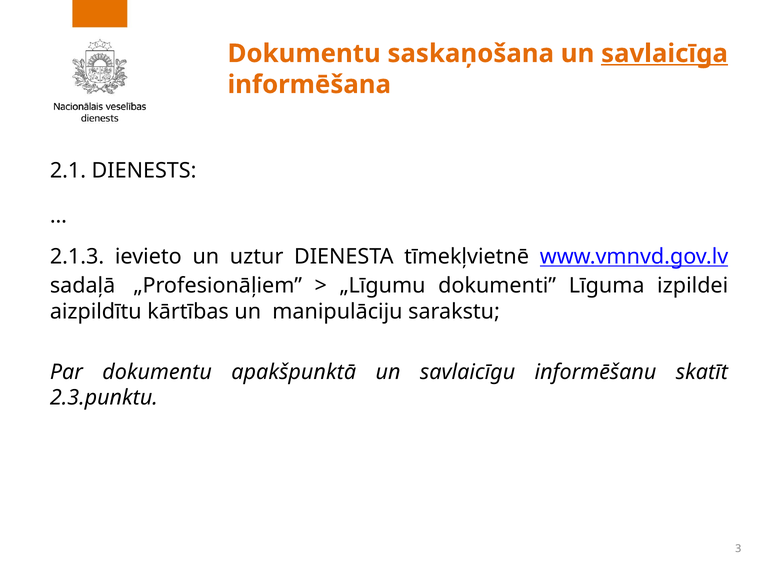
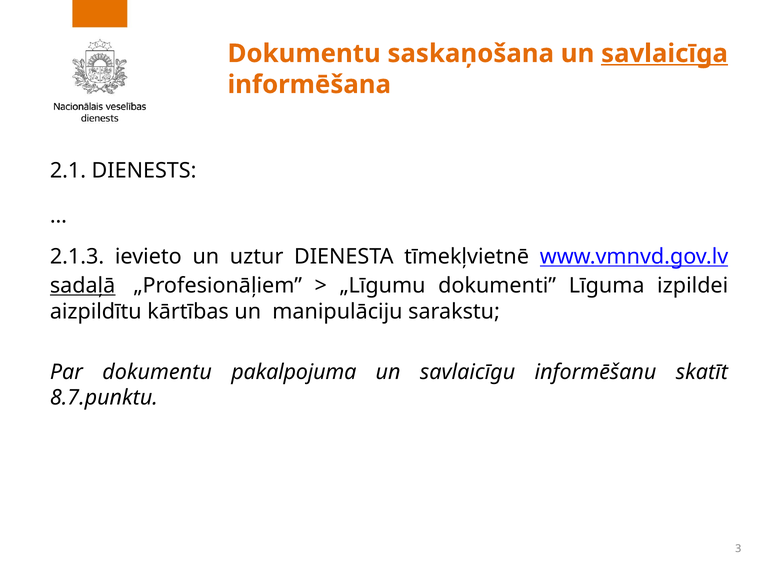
sadaļā underline: none -> present (83, 286)
apakšpunktā: apakšpunktā -> pakalpojuma (294, 372)
2.3.punktu: 2.3.punktu -> 8.7.punktu (104, 398)
